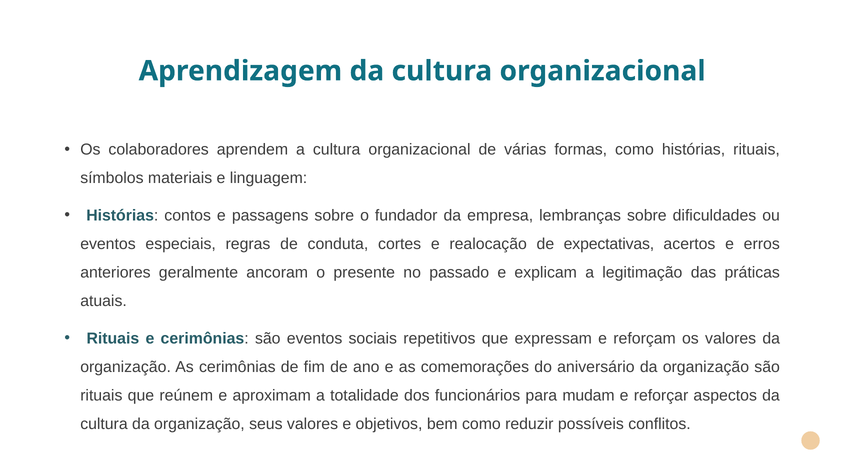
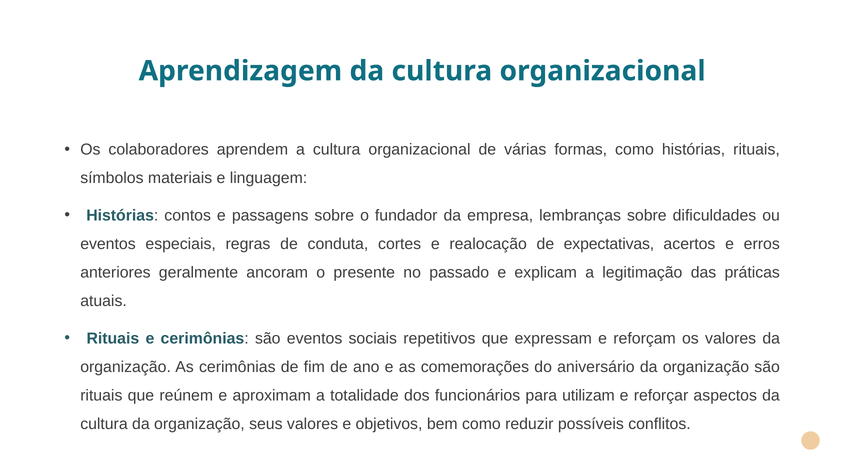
mudam: mudam -> utilizam (588, 396)
